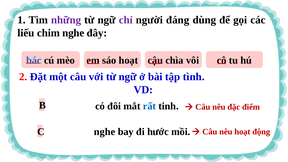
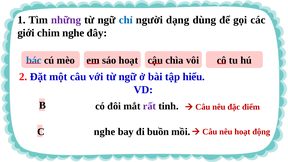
chỉ colour: purple -> blue (126, 20)
đáng: đáng -> dạng (178, 20)
liếu: liếu -> giới (26, 33)
tình: tình -> hiểu (194, 77)
rất colour: blue -> purple (149, 106)
hước: hước -> buồn (158, 132)
